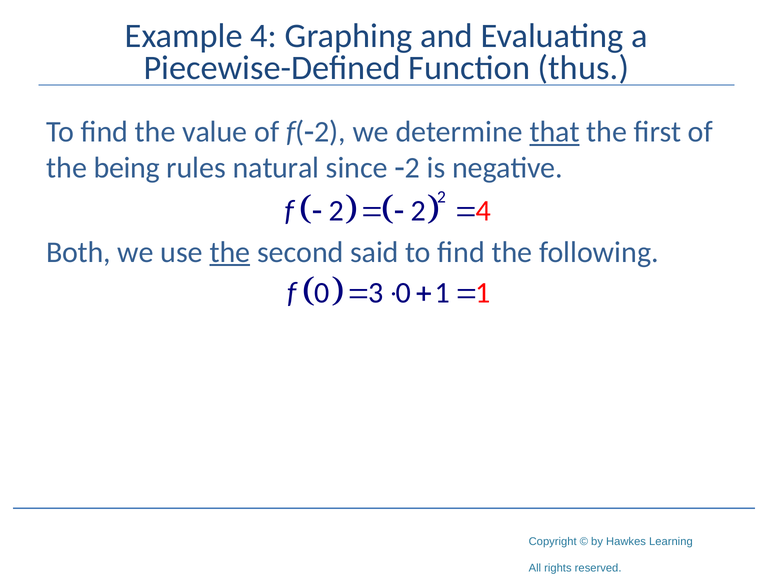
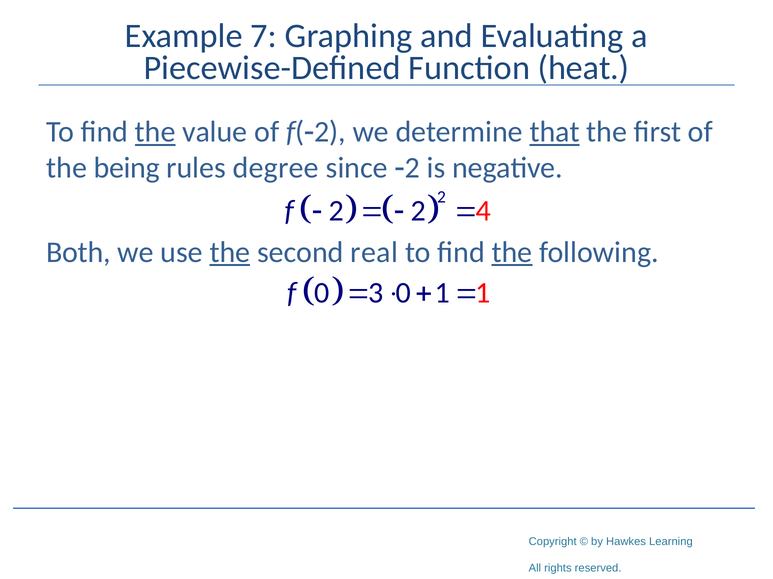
Example 4: 4 -> 7 (264, 36)
thus: thus -> heat (584, 68)
the underline: none -> present (155, 132)
natural: natural -> degree (276, 168)
said: said -> real (374, 253)
the underline: none -> present (512, 253)
